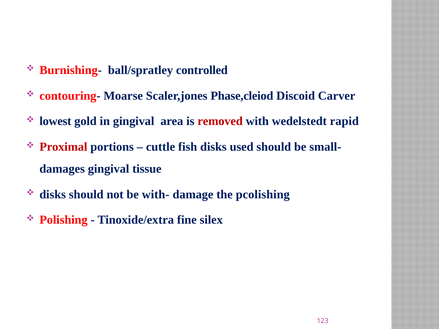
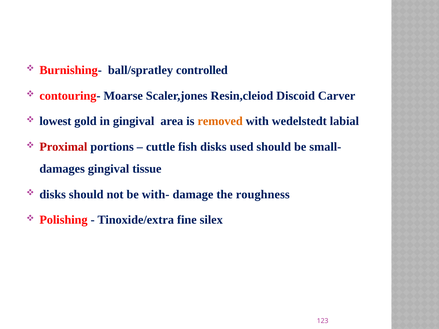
Phase,cleiod: Phase,cleiod -> Resin,cleiod (242, 96)
removed colour: red -> orange (220, 121)
rapid: rapid -> labial (344, 121)
pcolishing: pcolishing -> roughness (263, 195)
